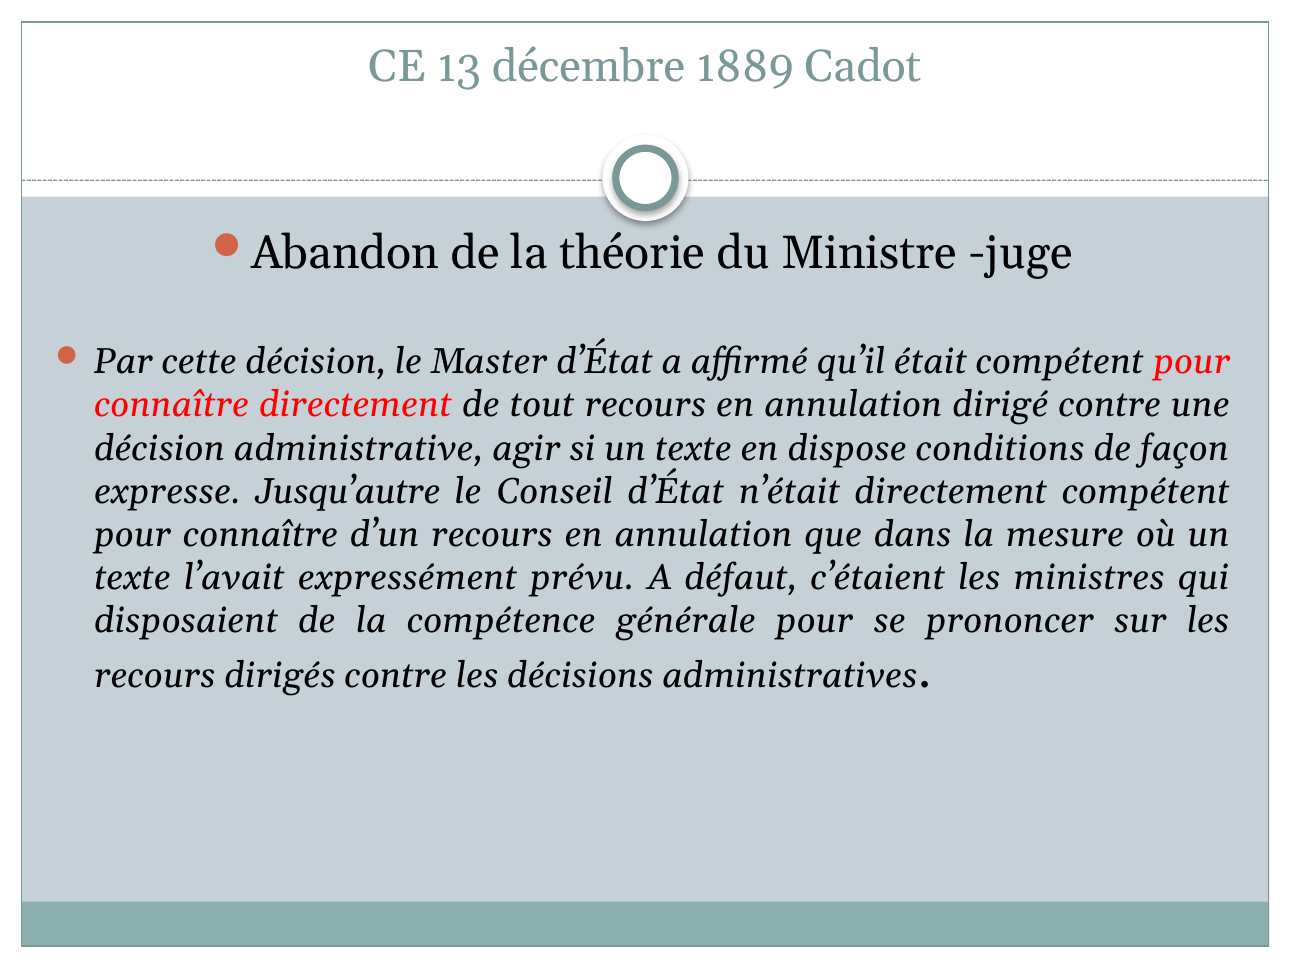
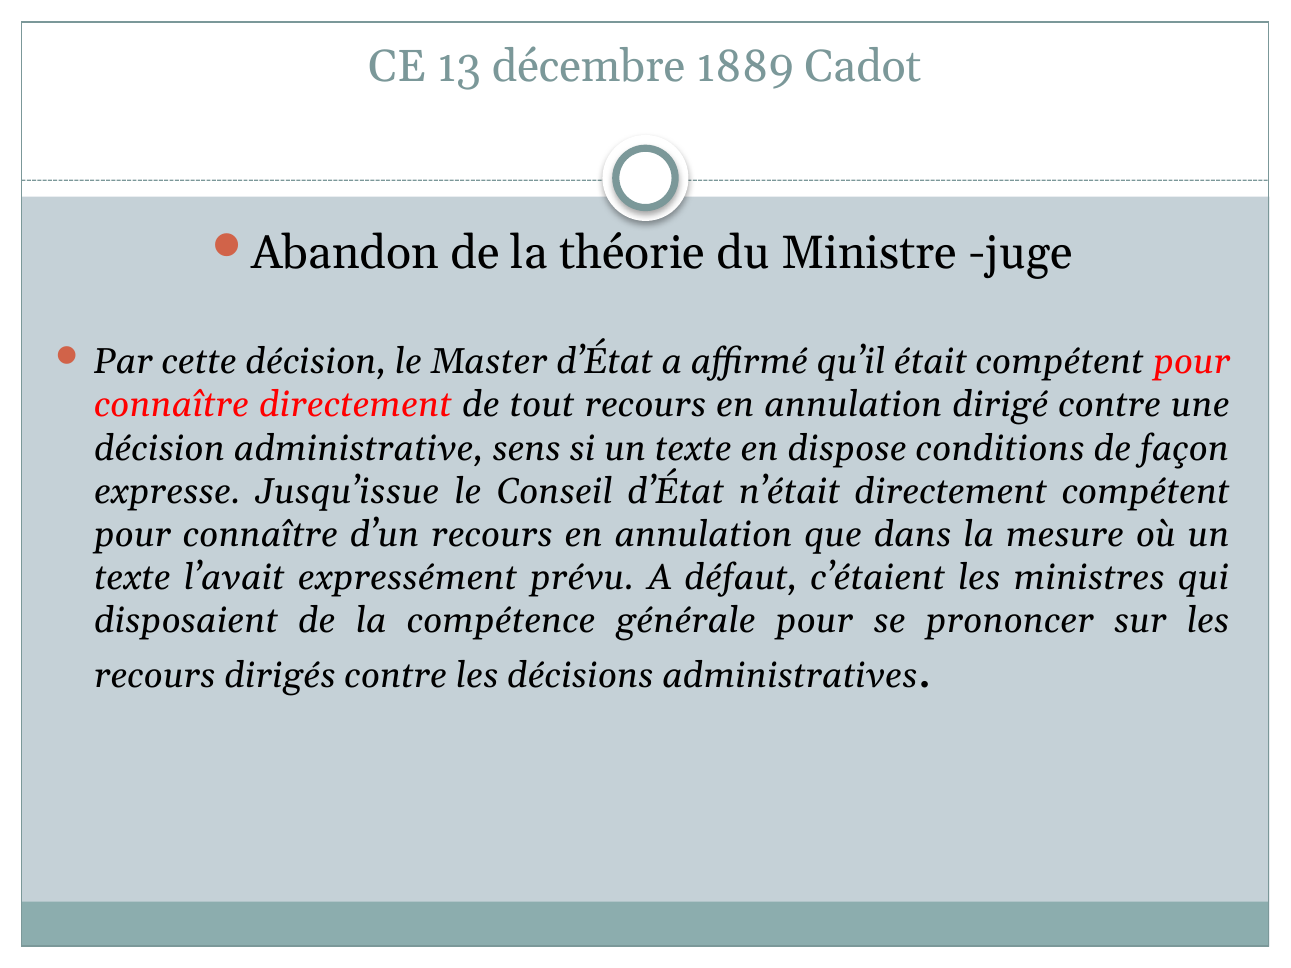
agir: agir -> sens (527, 448)
Jusqu’autre: Jusqu’autre -> Jusqu’issue (347, 491)
